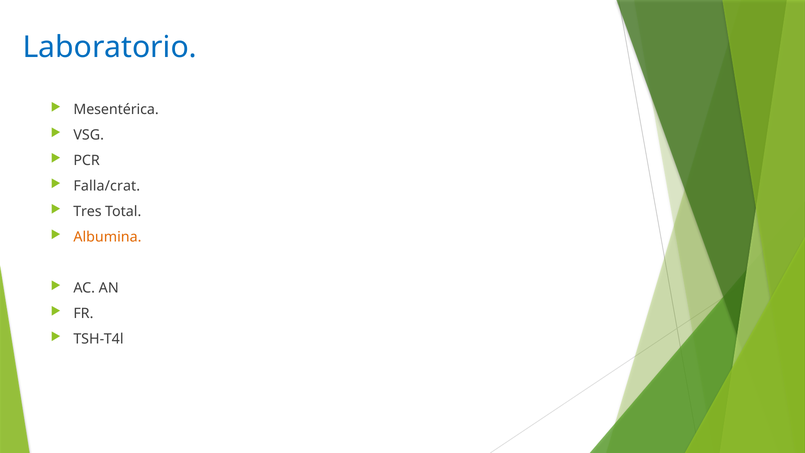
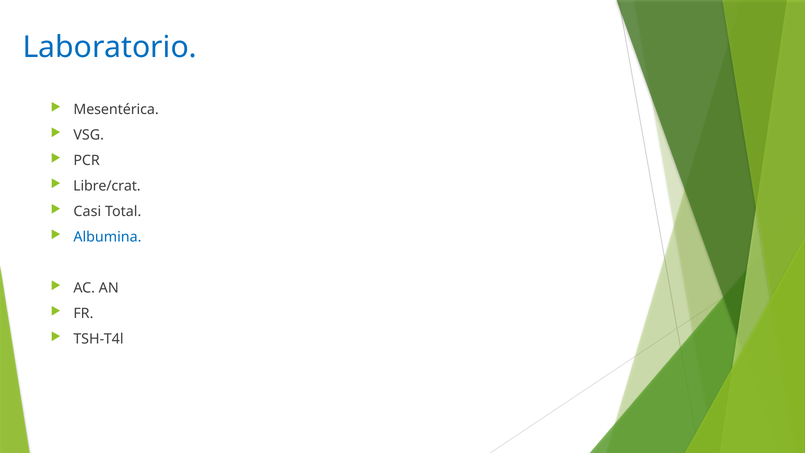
Falla/crat: Falla/crat -> Libre/crat (107, 186)
Tres: Tres -> Casi (87, 211)
Albumina colour: orange -> blue (107, 237)
